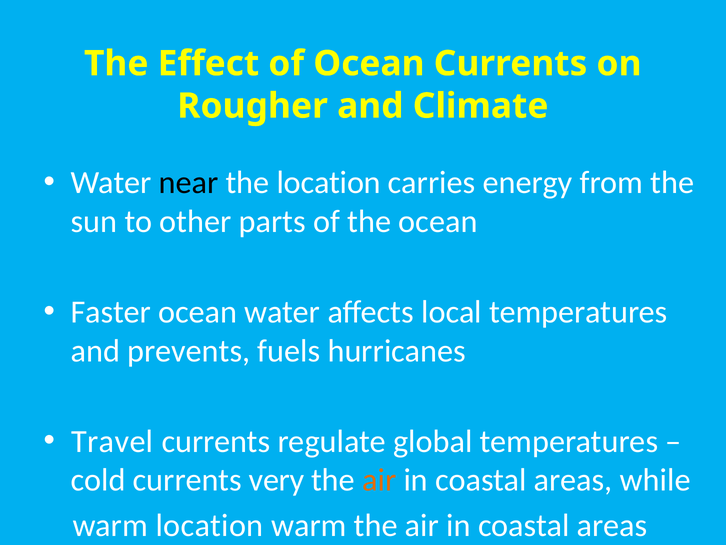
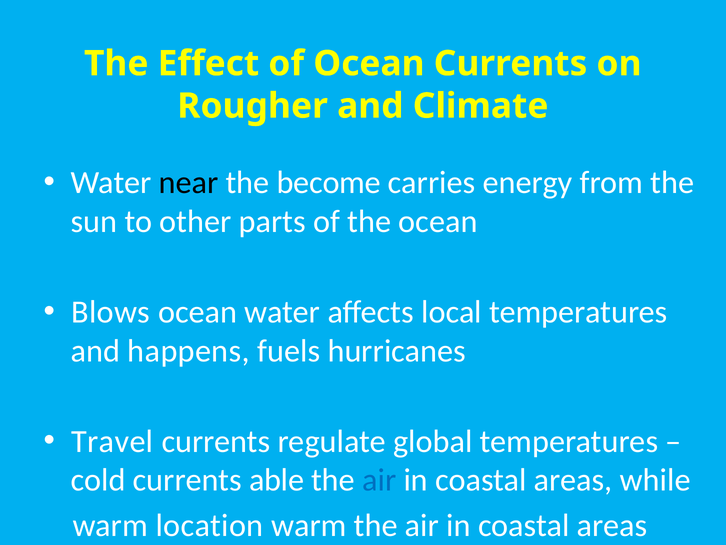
the location: location -> become (329, 183)
Faster: Faster -> Blows (111, 312)
prevents: prevents -> happens (189, 351)
very: very -> able (277, 480)
air colour: orange -> blue (379, 480)
